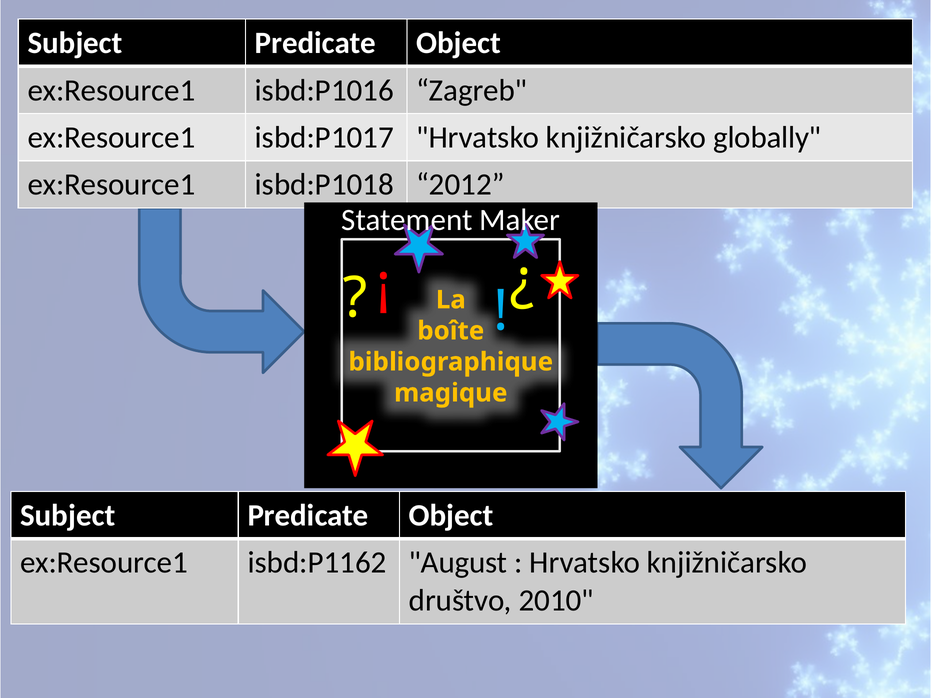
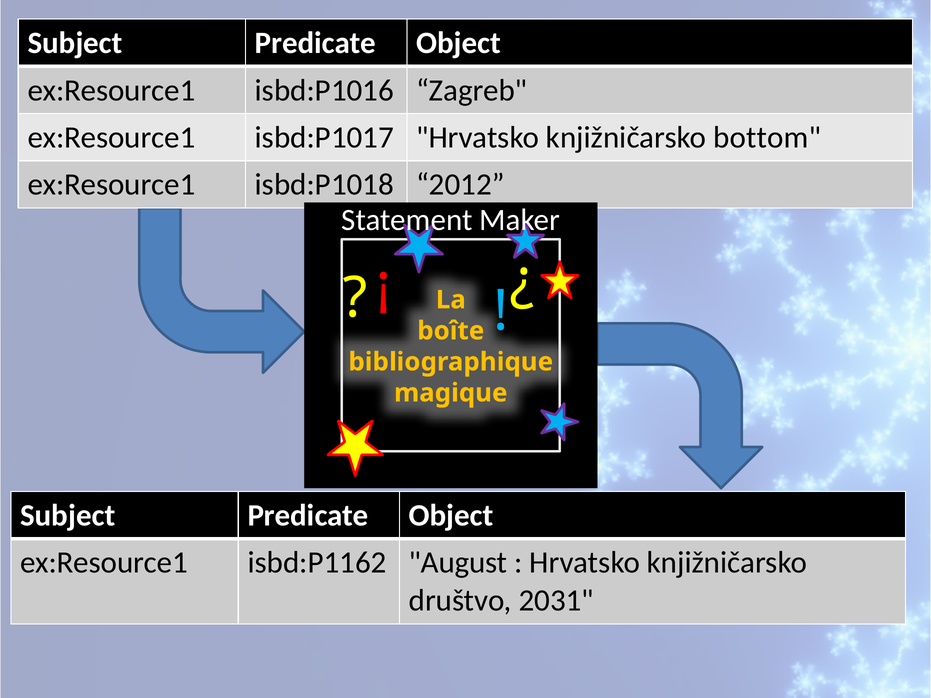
globally: globally -> bottom (767, 138)
2010: 2010 -> 2031 (556, 601)
